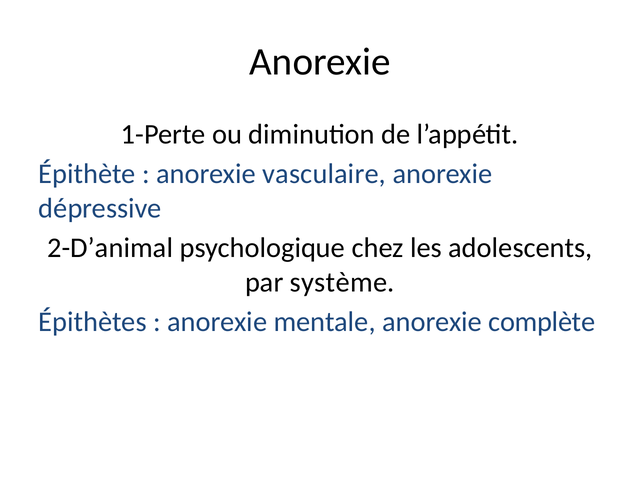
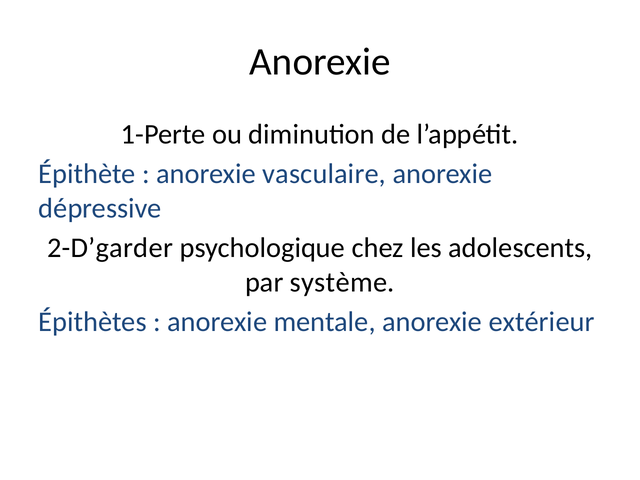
2-D’animal: 2-D’animal -> 2-D’garder (110, 248)
complète: complète -> extérieur (542, 322)
